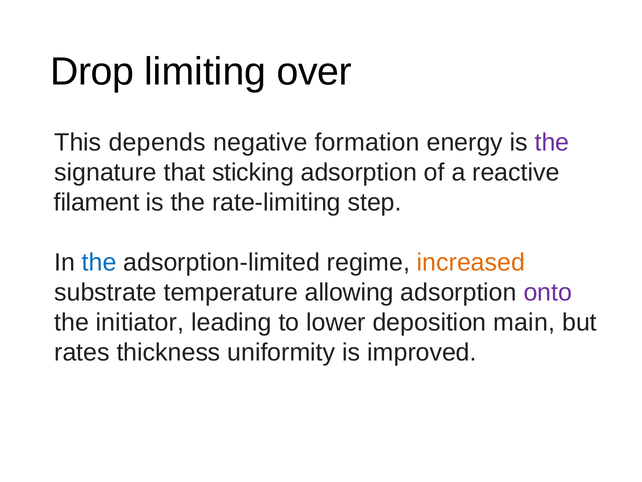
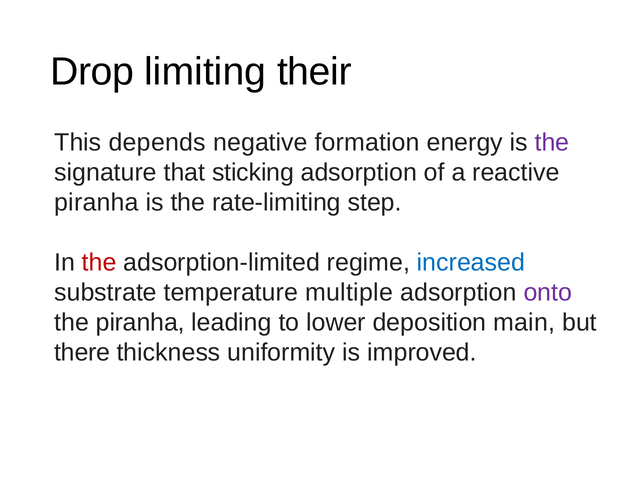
over: over -> their (314, 72)
filament: filament -> piranha (96, 202)
the colour: blue -> red (99, 262)
increased colour: orange -> blue (471, 262)
allowing: allowing -> multiple (349, 292)
the initiator: initiator -> piranha (140, 322)
rates: rates -> there (82, 352)
